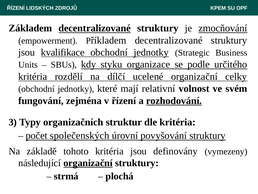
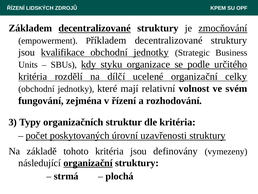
rozhodování underline: present -> none (174, 100)
společenských: společenských -> poskytovaných (80, 135)
povyšování: povyšování -> uzavřenosti (164, 135)
